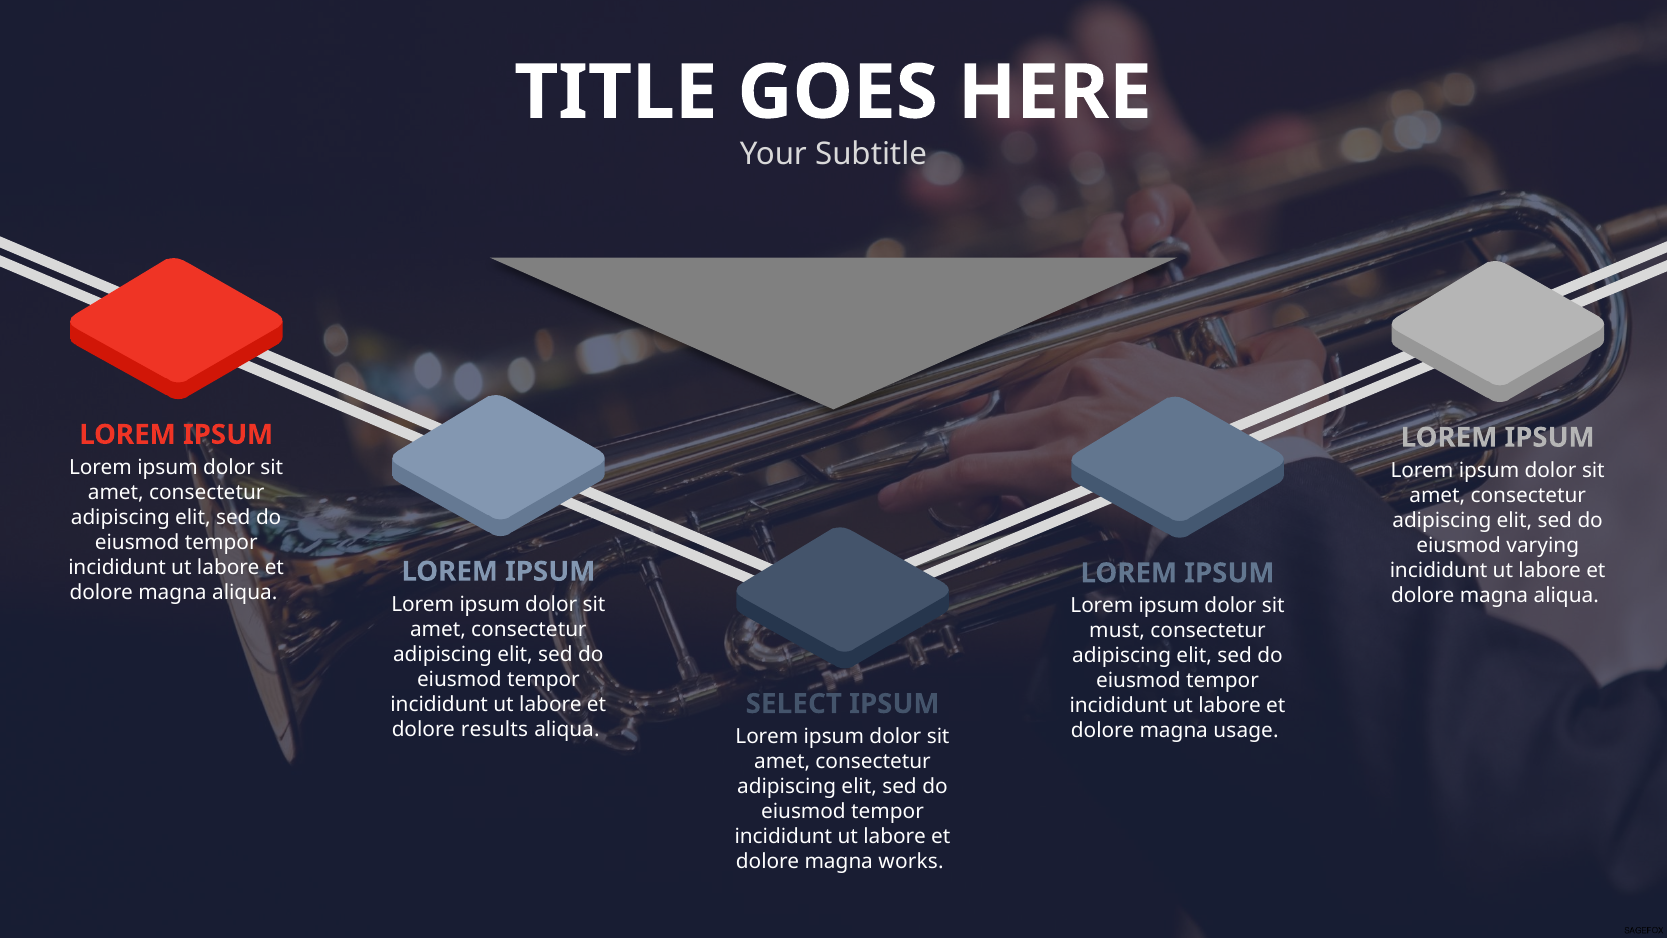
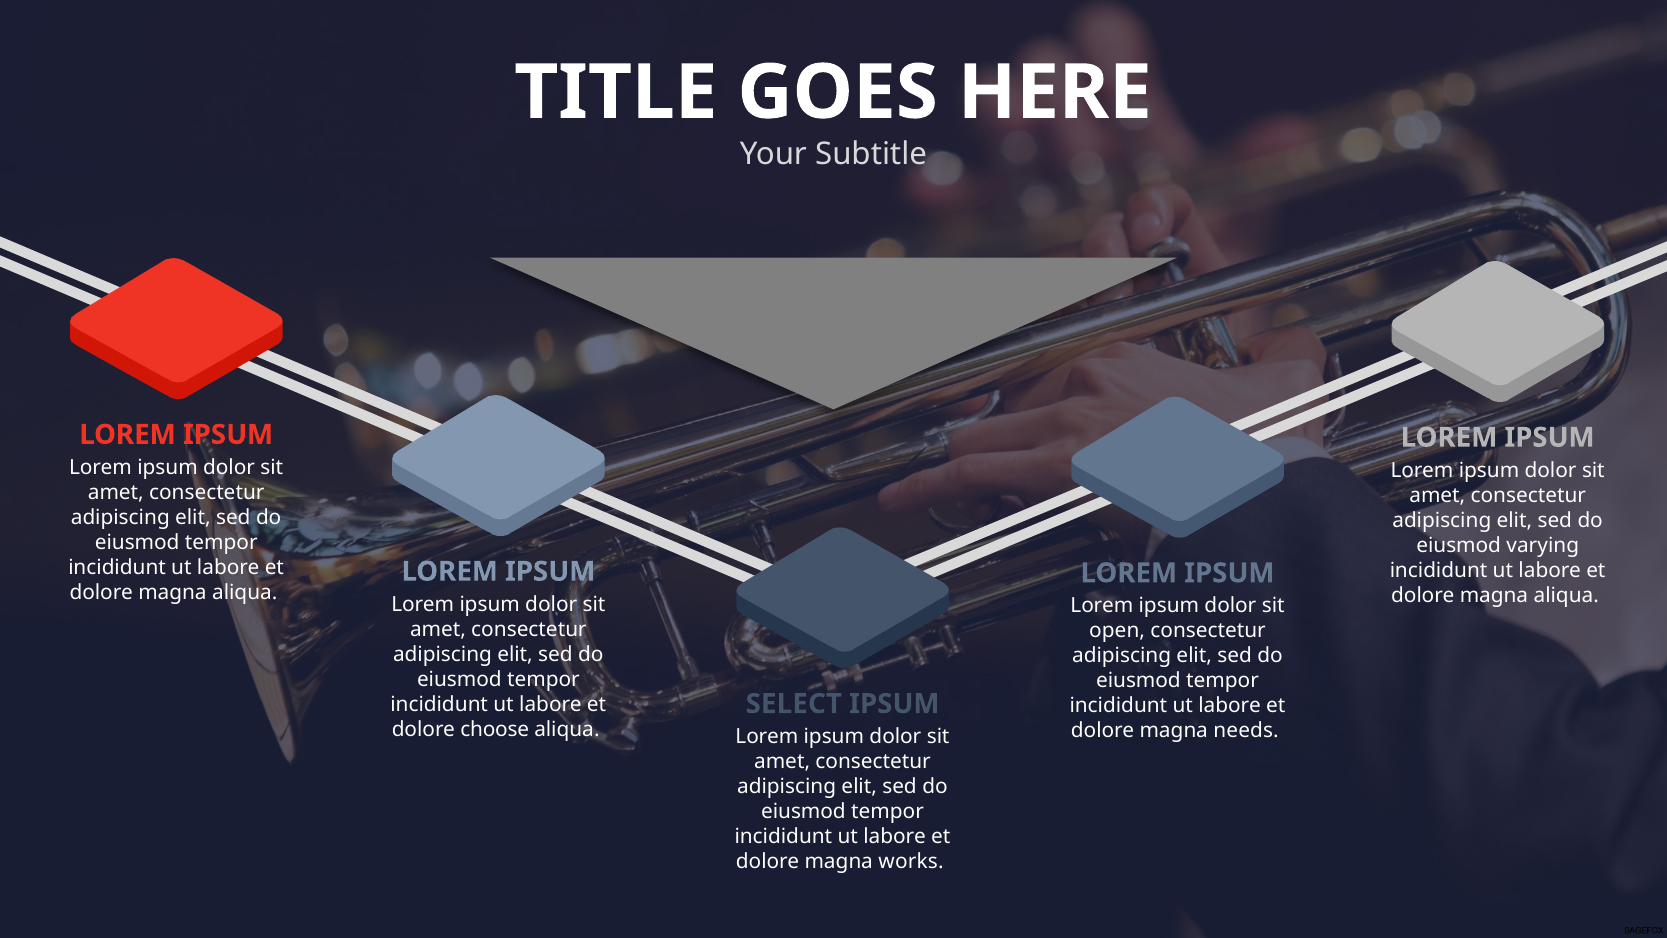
must: must -> open (1117, 631)
results: results -> choose (495, 729)
usage: usage -> needs (1246, 731)
